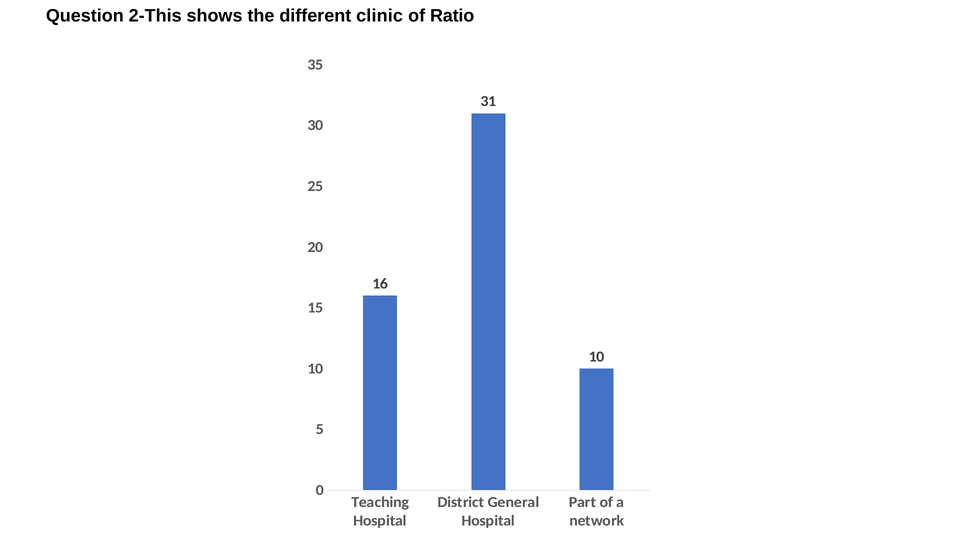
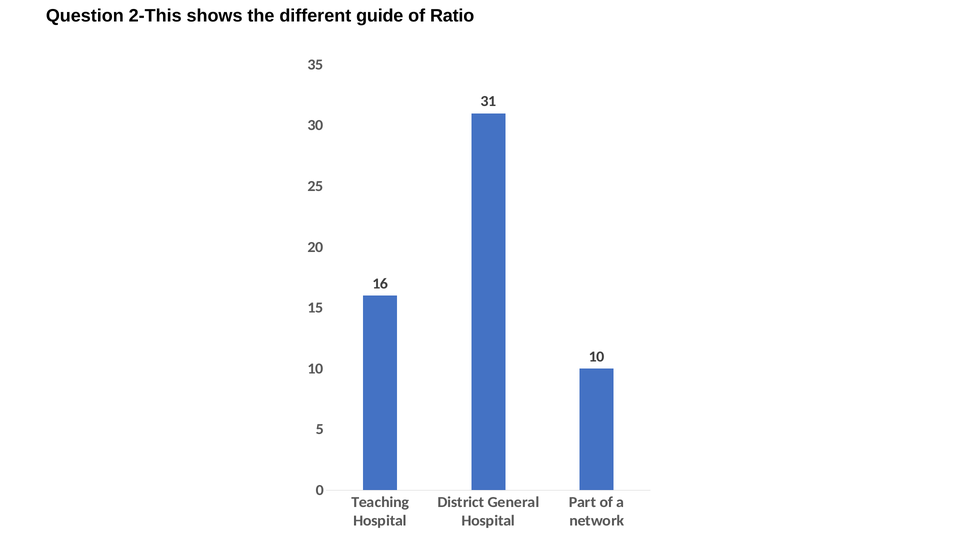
clinic: clinic -> guide (380, 16)
